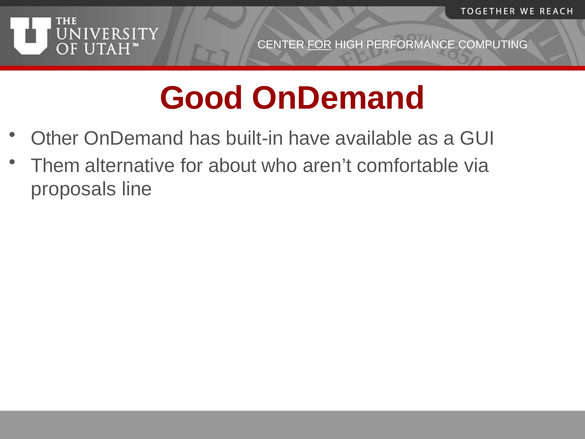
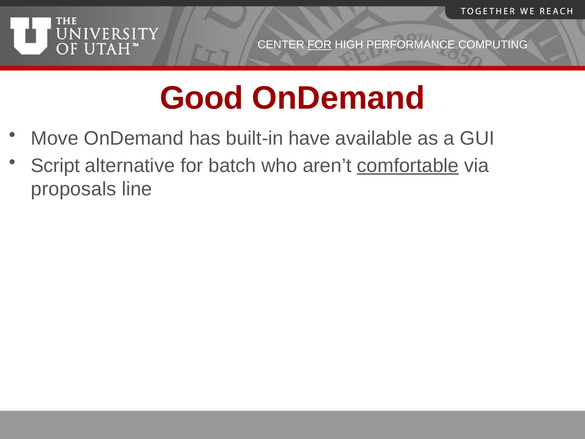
Other: Other -> Move (55, 138)
Them: Them -> Script (55, 165)
about: about -> batch (232, 165)
comfortable underline: none -> present (408, 165)
